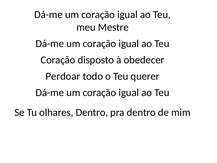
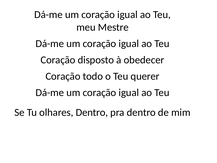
Perdoar: Perdoar -> Coração (63, 76)
